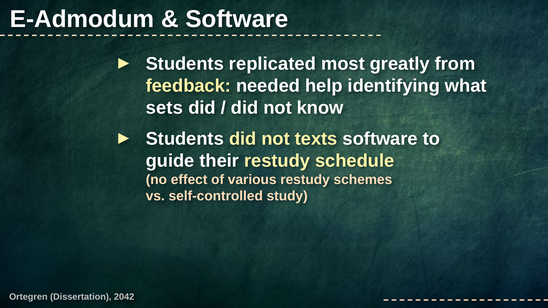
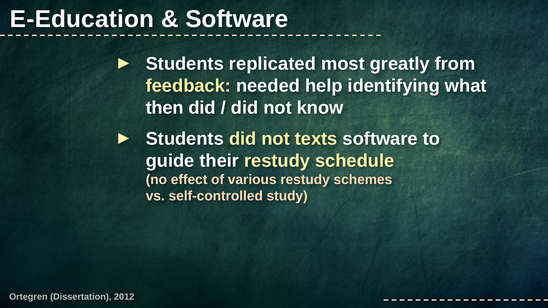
E-Admodum: E-Admodum -> E-Education (82, 19)
sets: sets -> then (165, 108)
2042: 2042 -> 2012 (124, 297)
